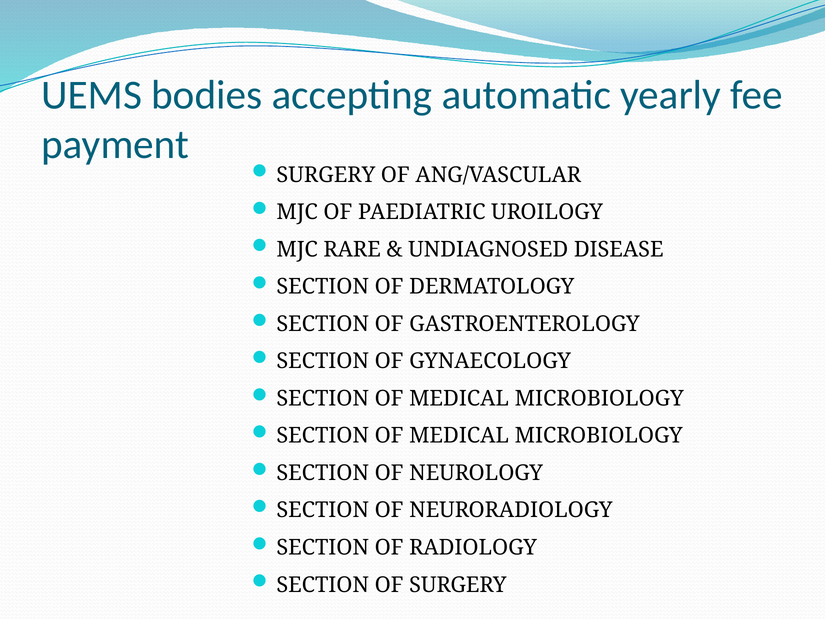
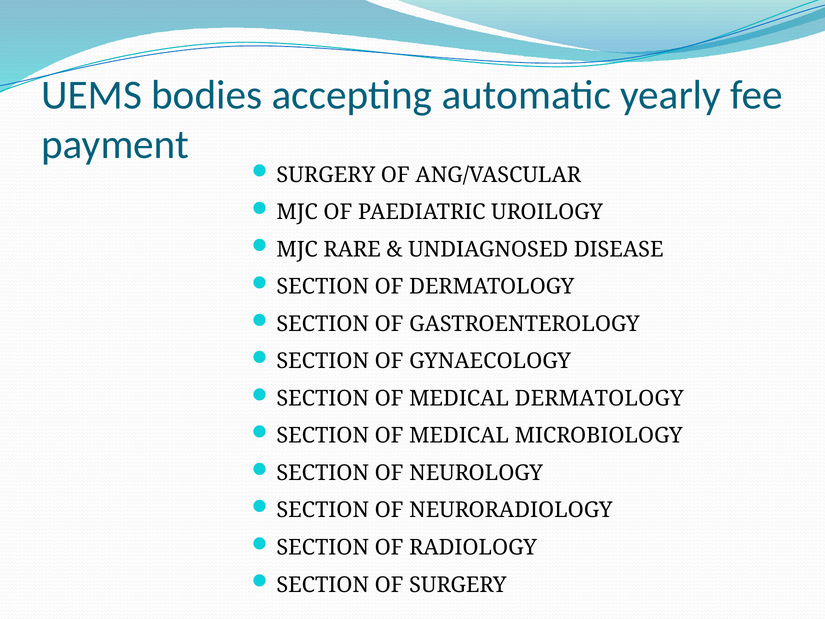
MICROBIOLOGY: MICROBIOLOGY -> DERMATOLOGY (599, 398)
